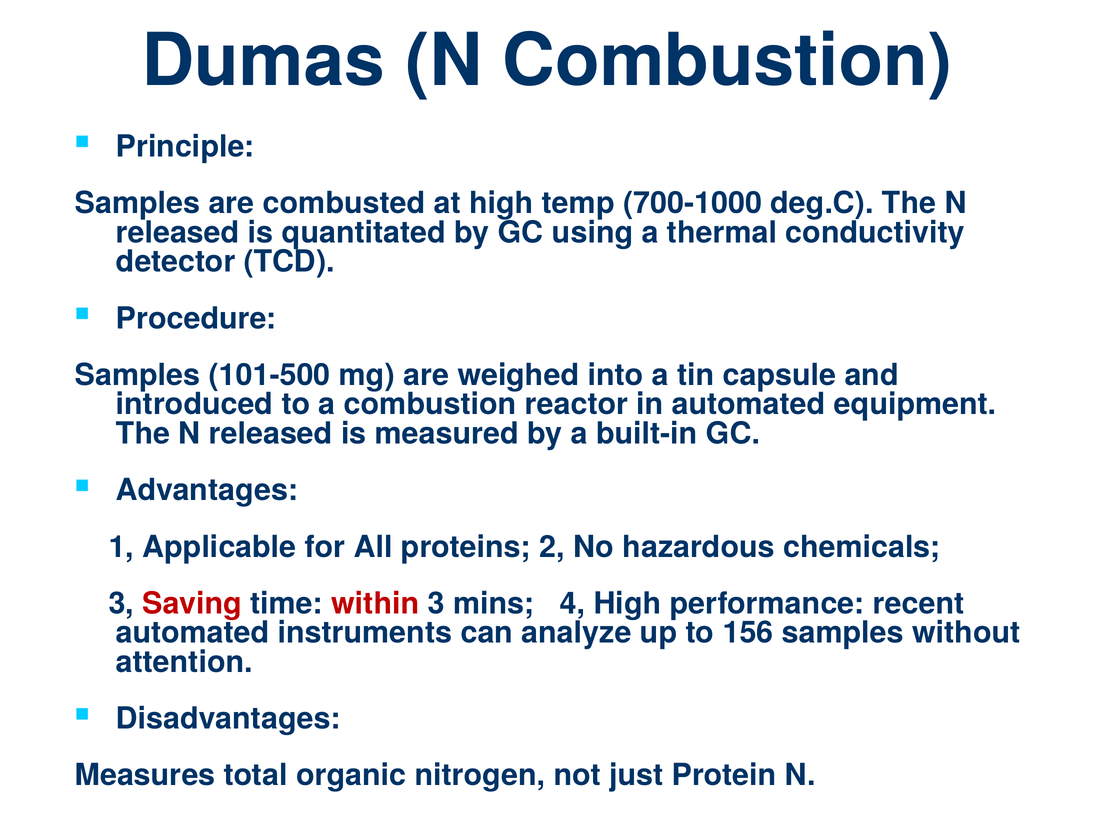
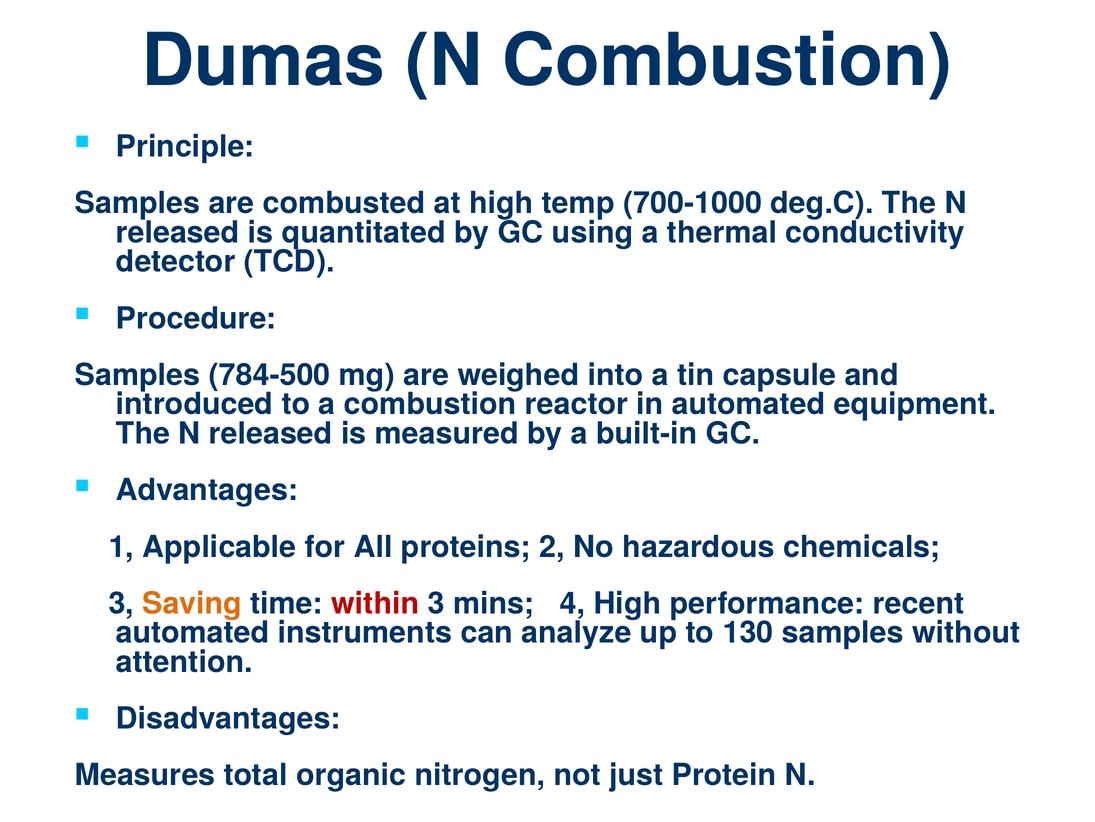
101-500: 101-500 -> 784-500 (270, 375)
Saving colour: red -> orange (192, 603)
156: 156 -> 130 (748, 632)
